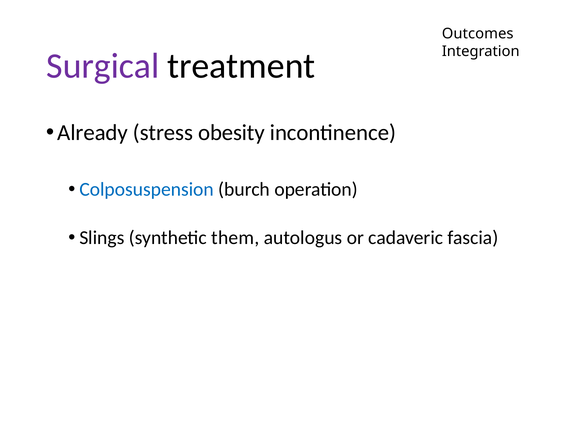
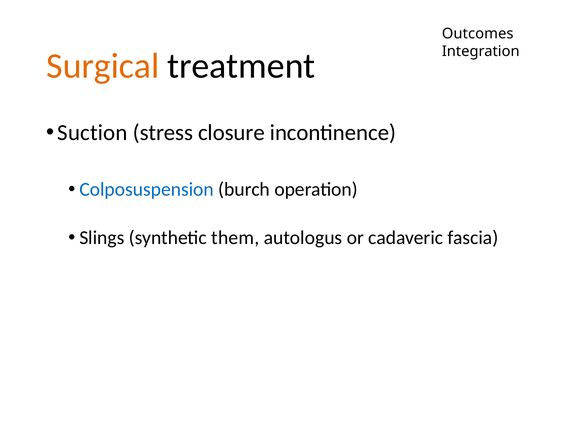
Surgical colour: purple -> orange (103, 66)
Already: Already -> Suction (92, 133)
obesity: obesity -> closure (231, 133)
